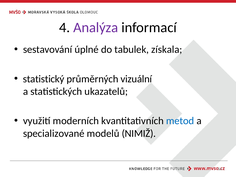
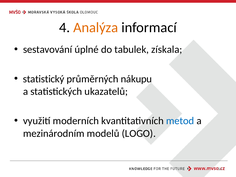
Analýza colour: purple -> orange (96, 27)
vizuální: vizuální -> nákupu (136, 79)
specializované: specializované -> mezinárodním (54, 133)
NIMIŽ: NIMIŽ -> LOGO (139, 133)
